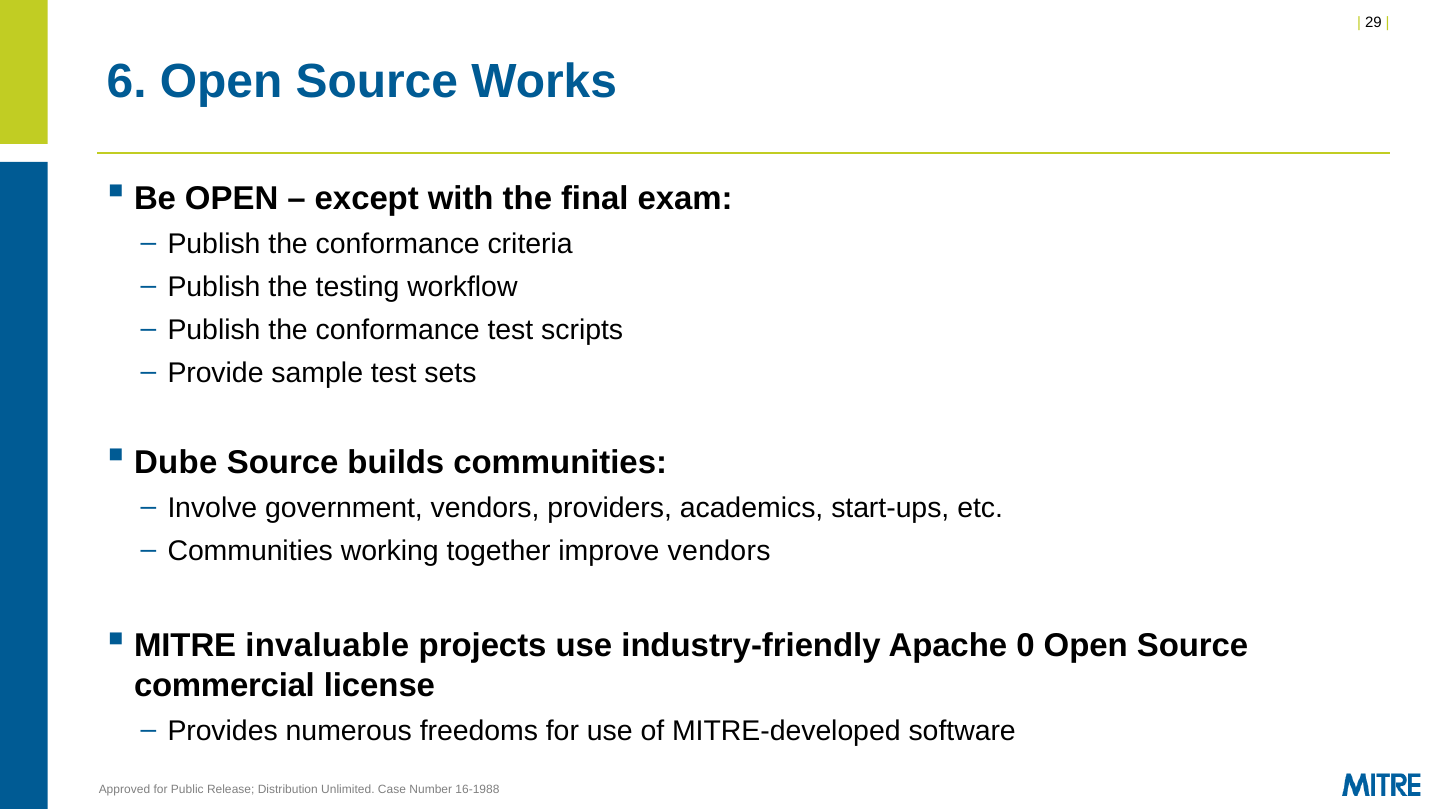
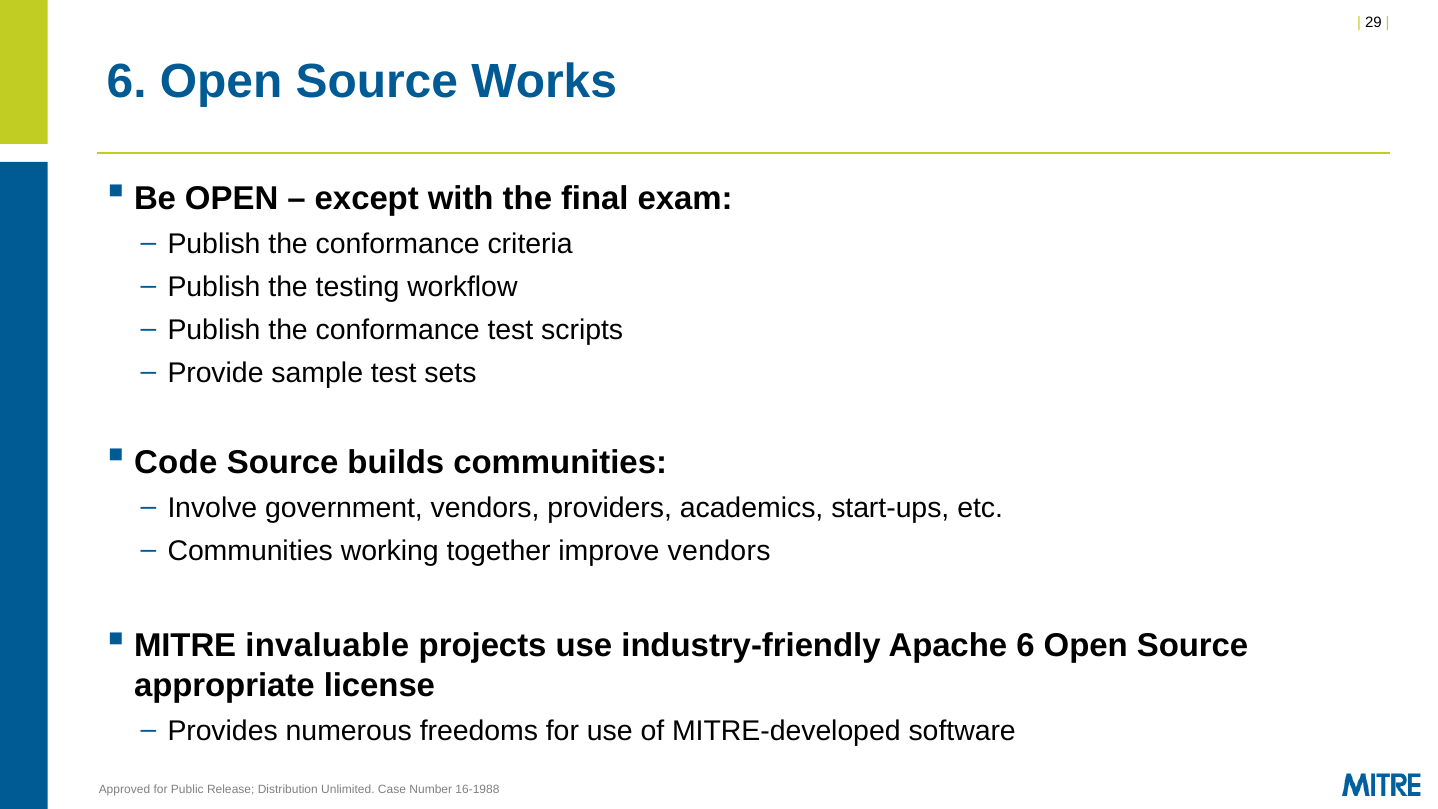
Dube: Dube -> Code (176, 462)
Apache 0: 0 -> 6 (1026, 646)
commercial: commercial -> appropriate (224, 685)
